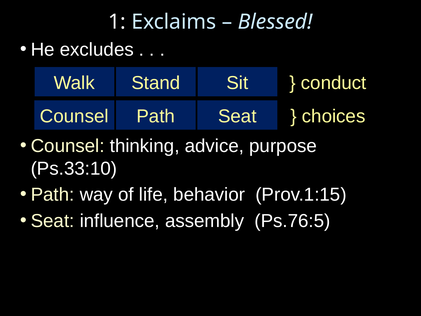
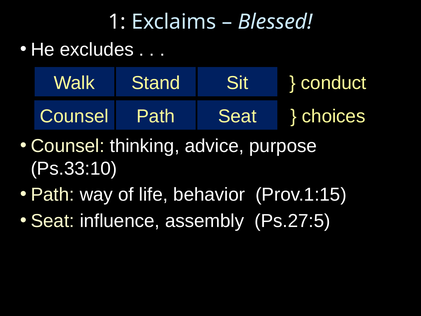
Ps.76:5: Ps.76:5 -> Ps.27:5 (292, 221)
